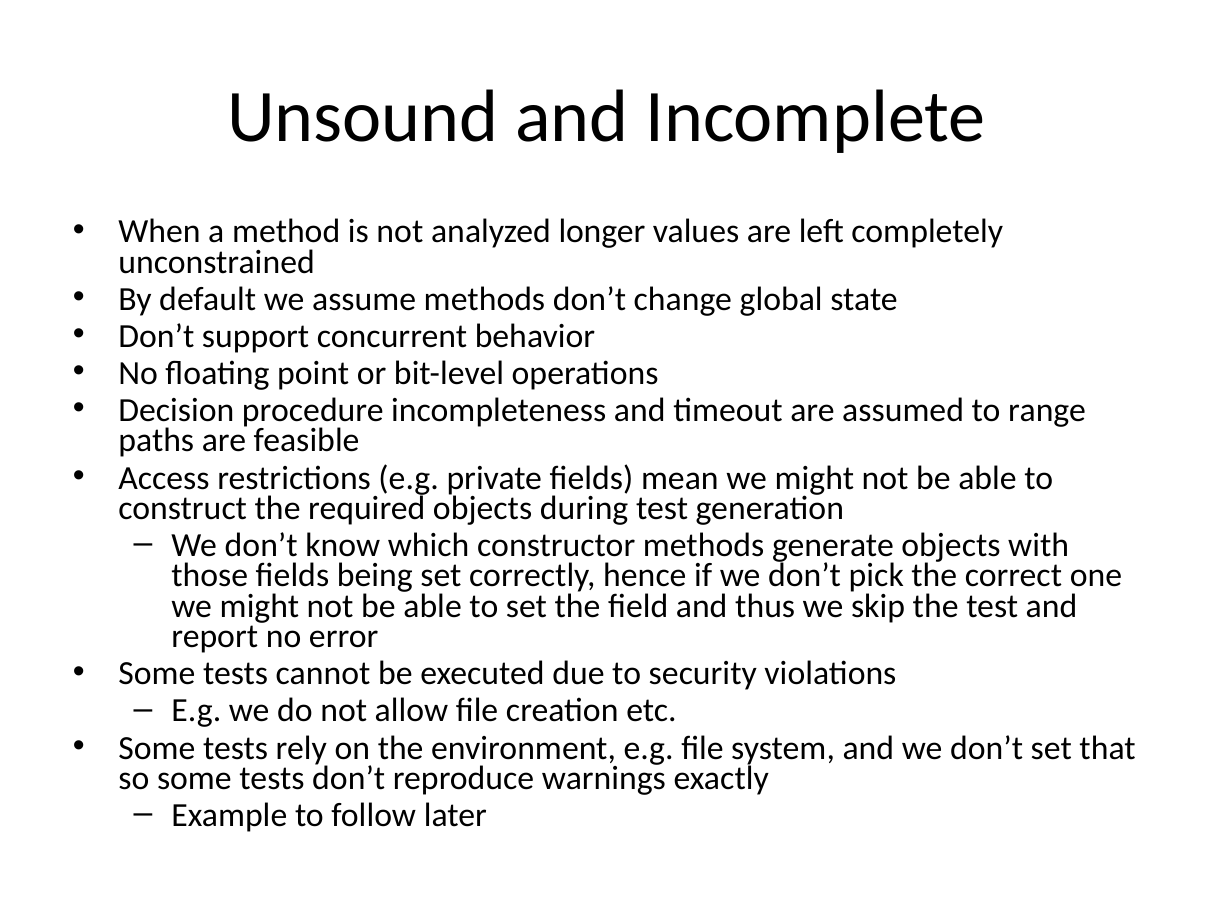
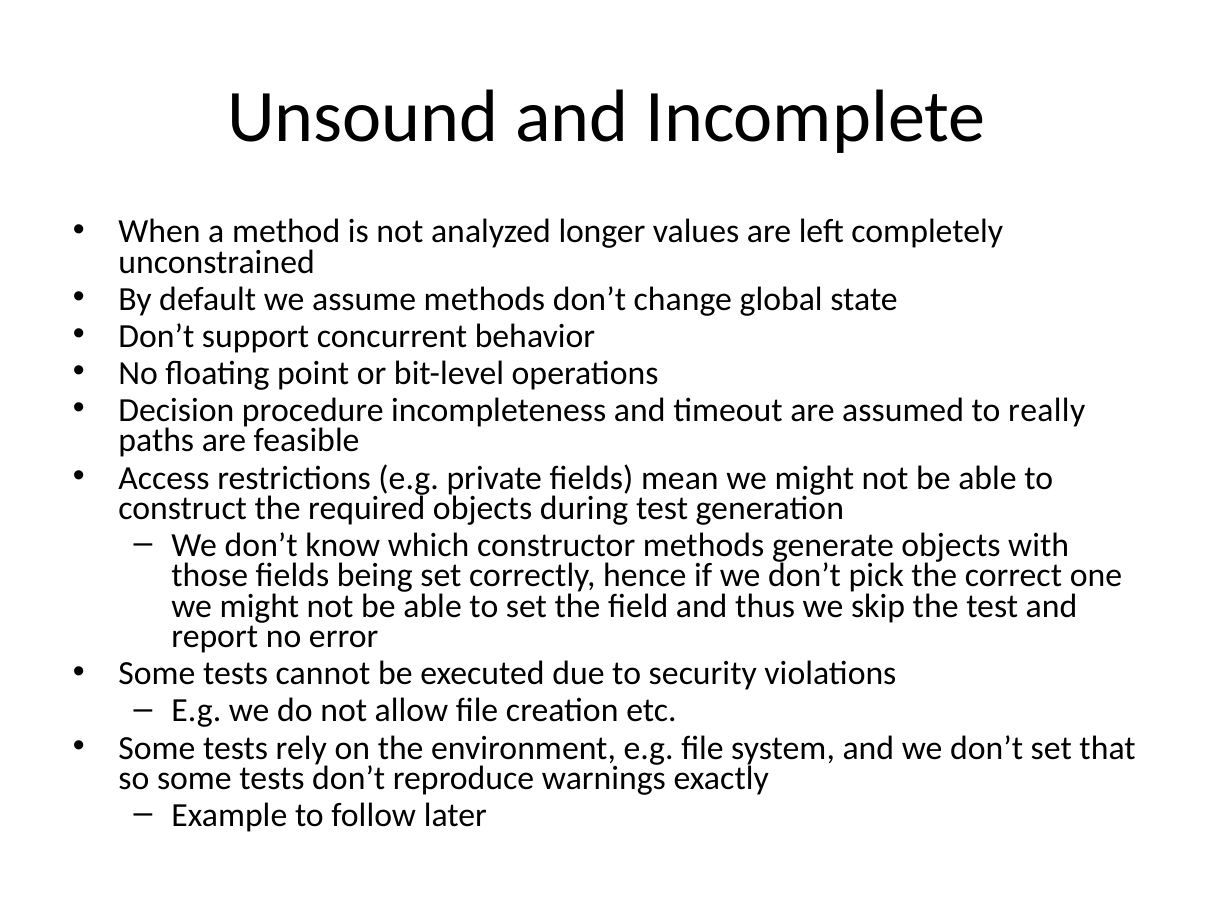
range: range -> really (1047, 411)
